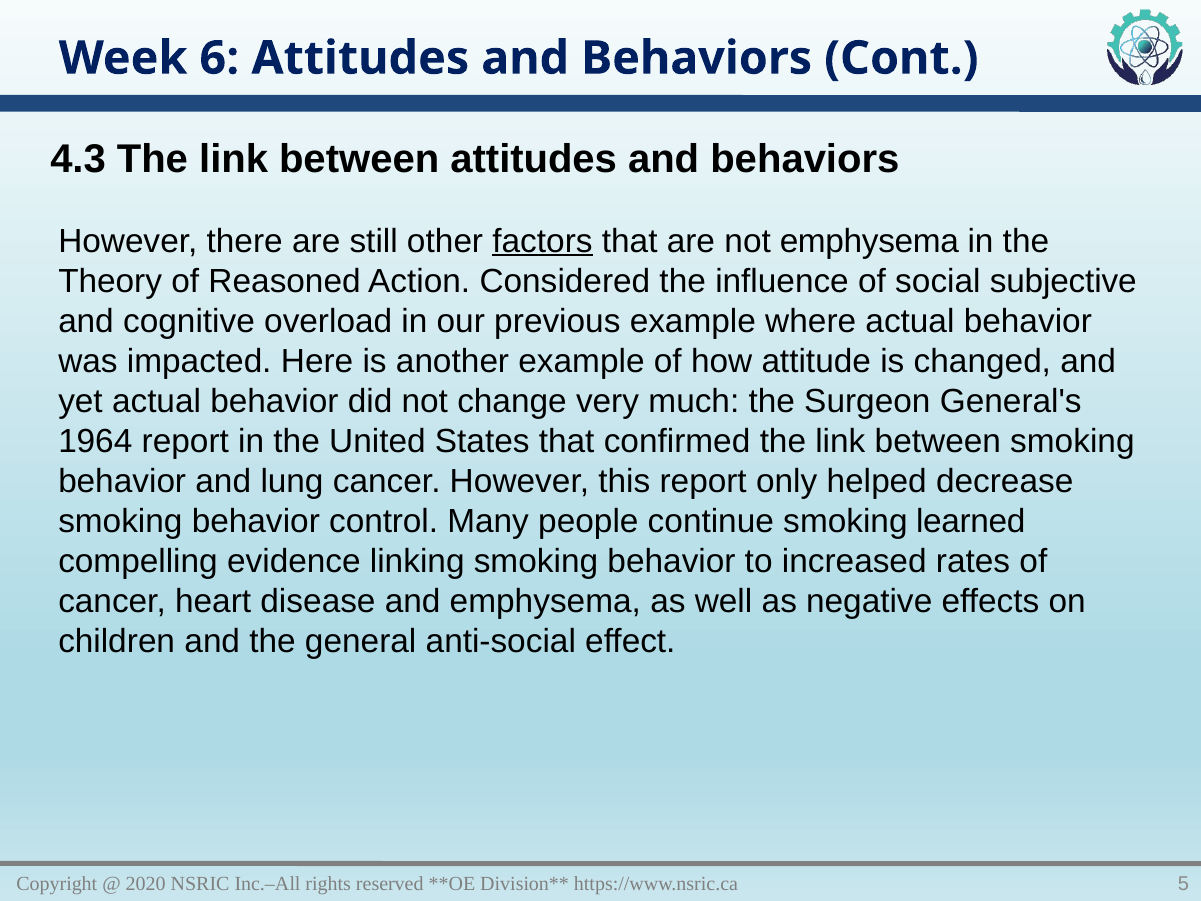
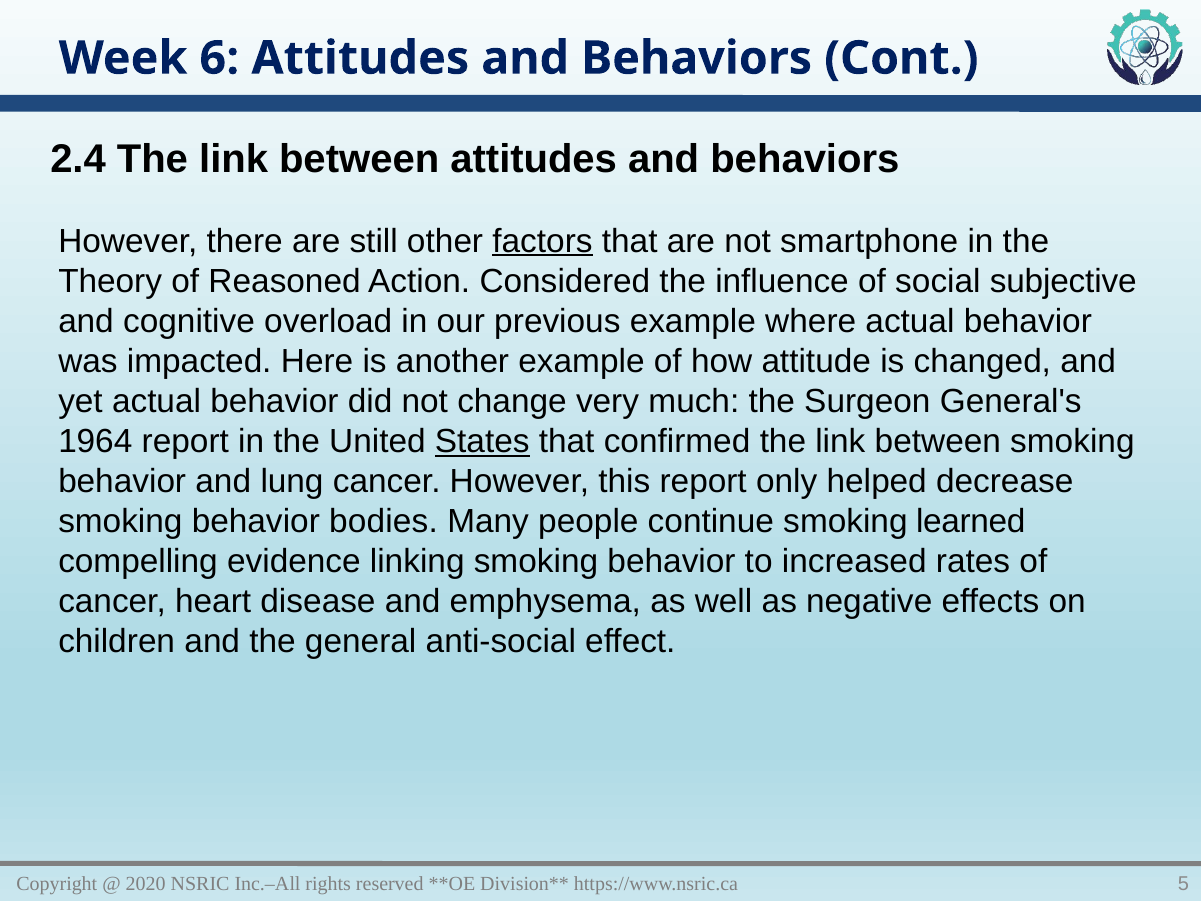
4.3: 4.3 -> 2.4 (78, 160)
not emphysema: emphysema -> smartphone (869, 241)
States underline: none -> present (482, 441)
control: control -> bodies (383, 521)
